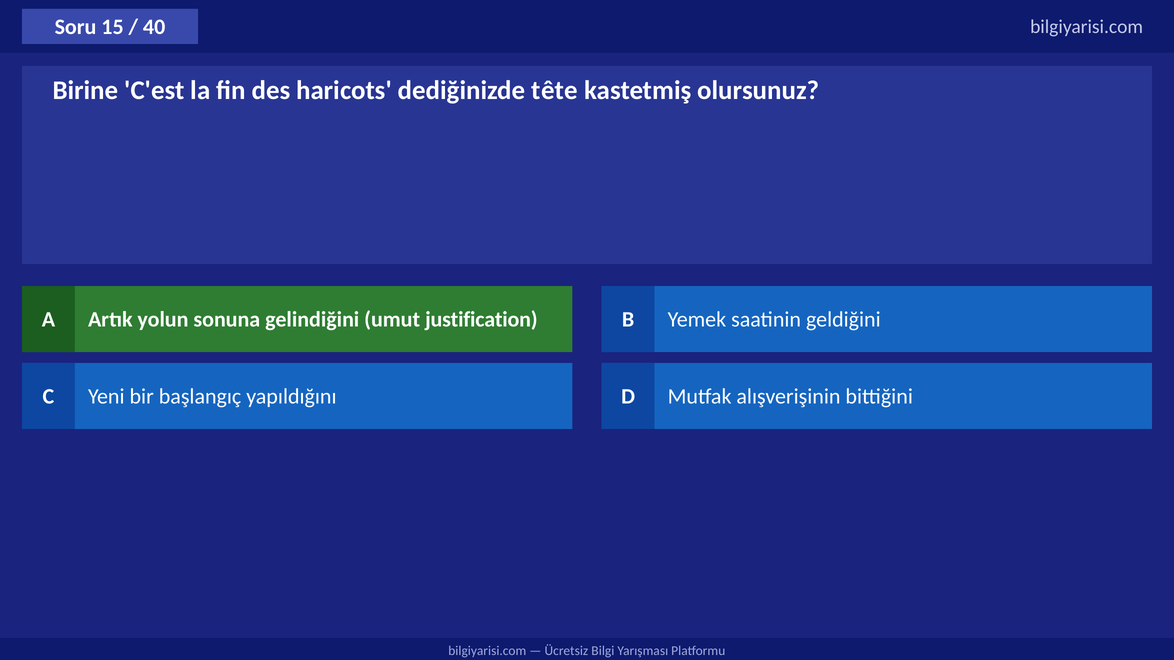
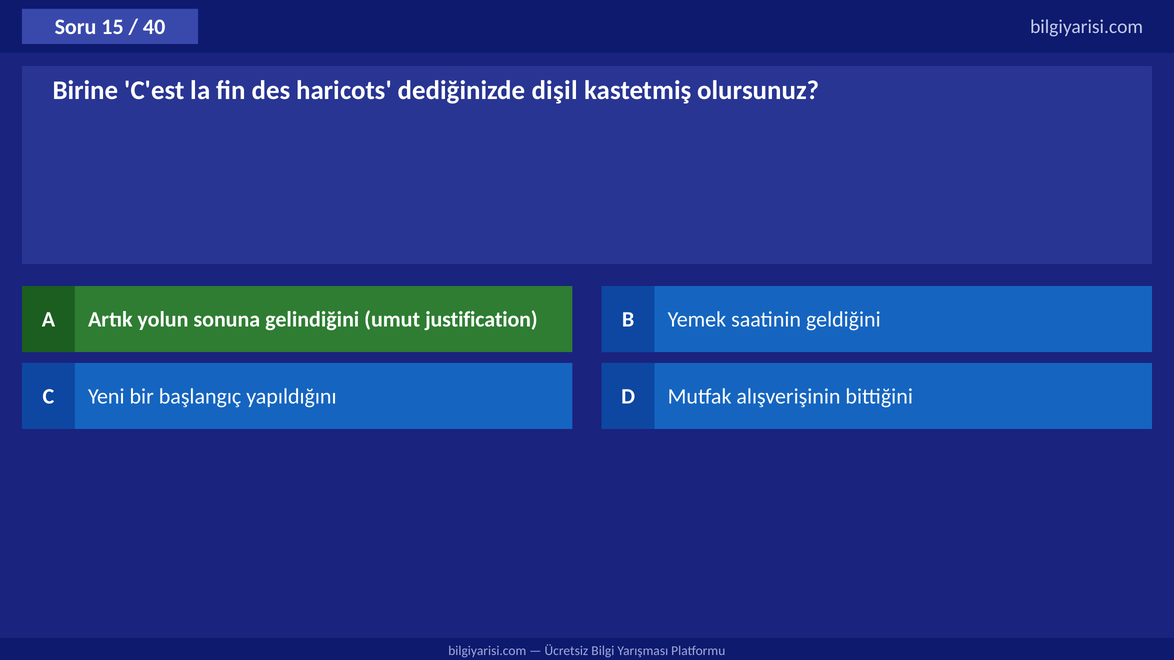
tête: tête -> dişil (555, 90)
